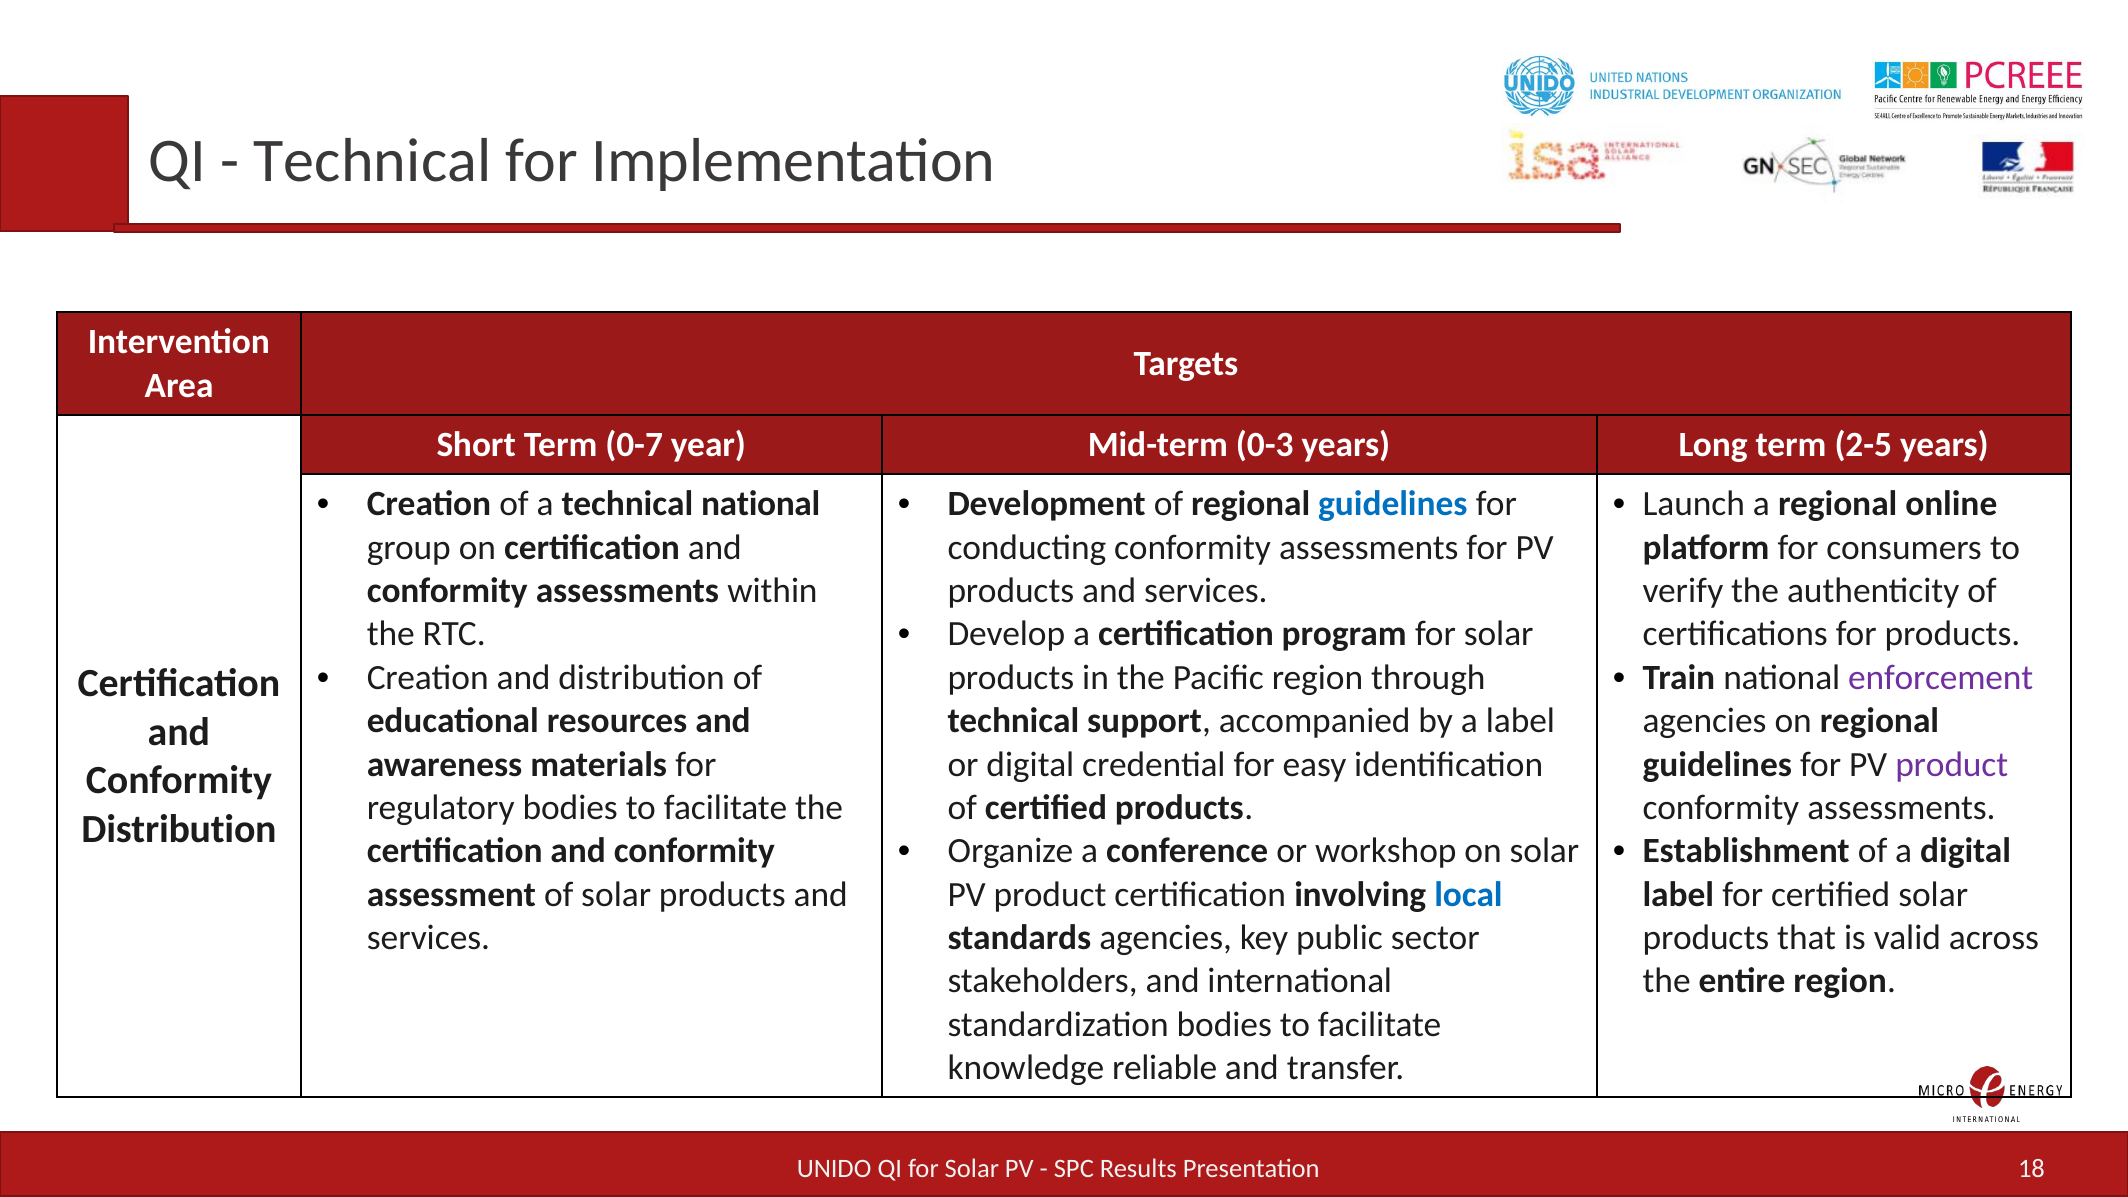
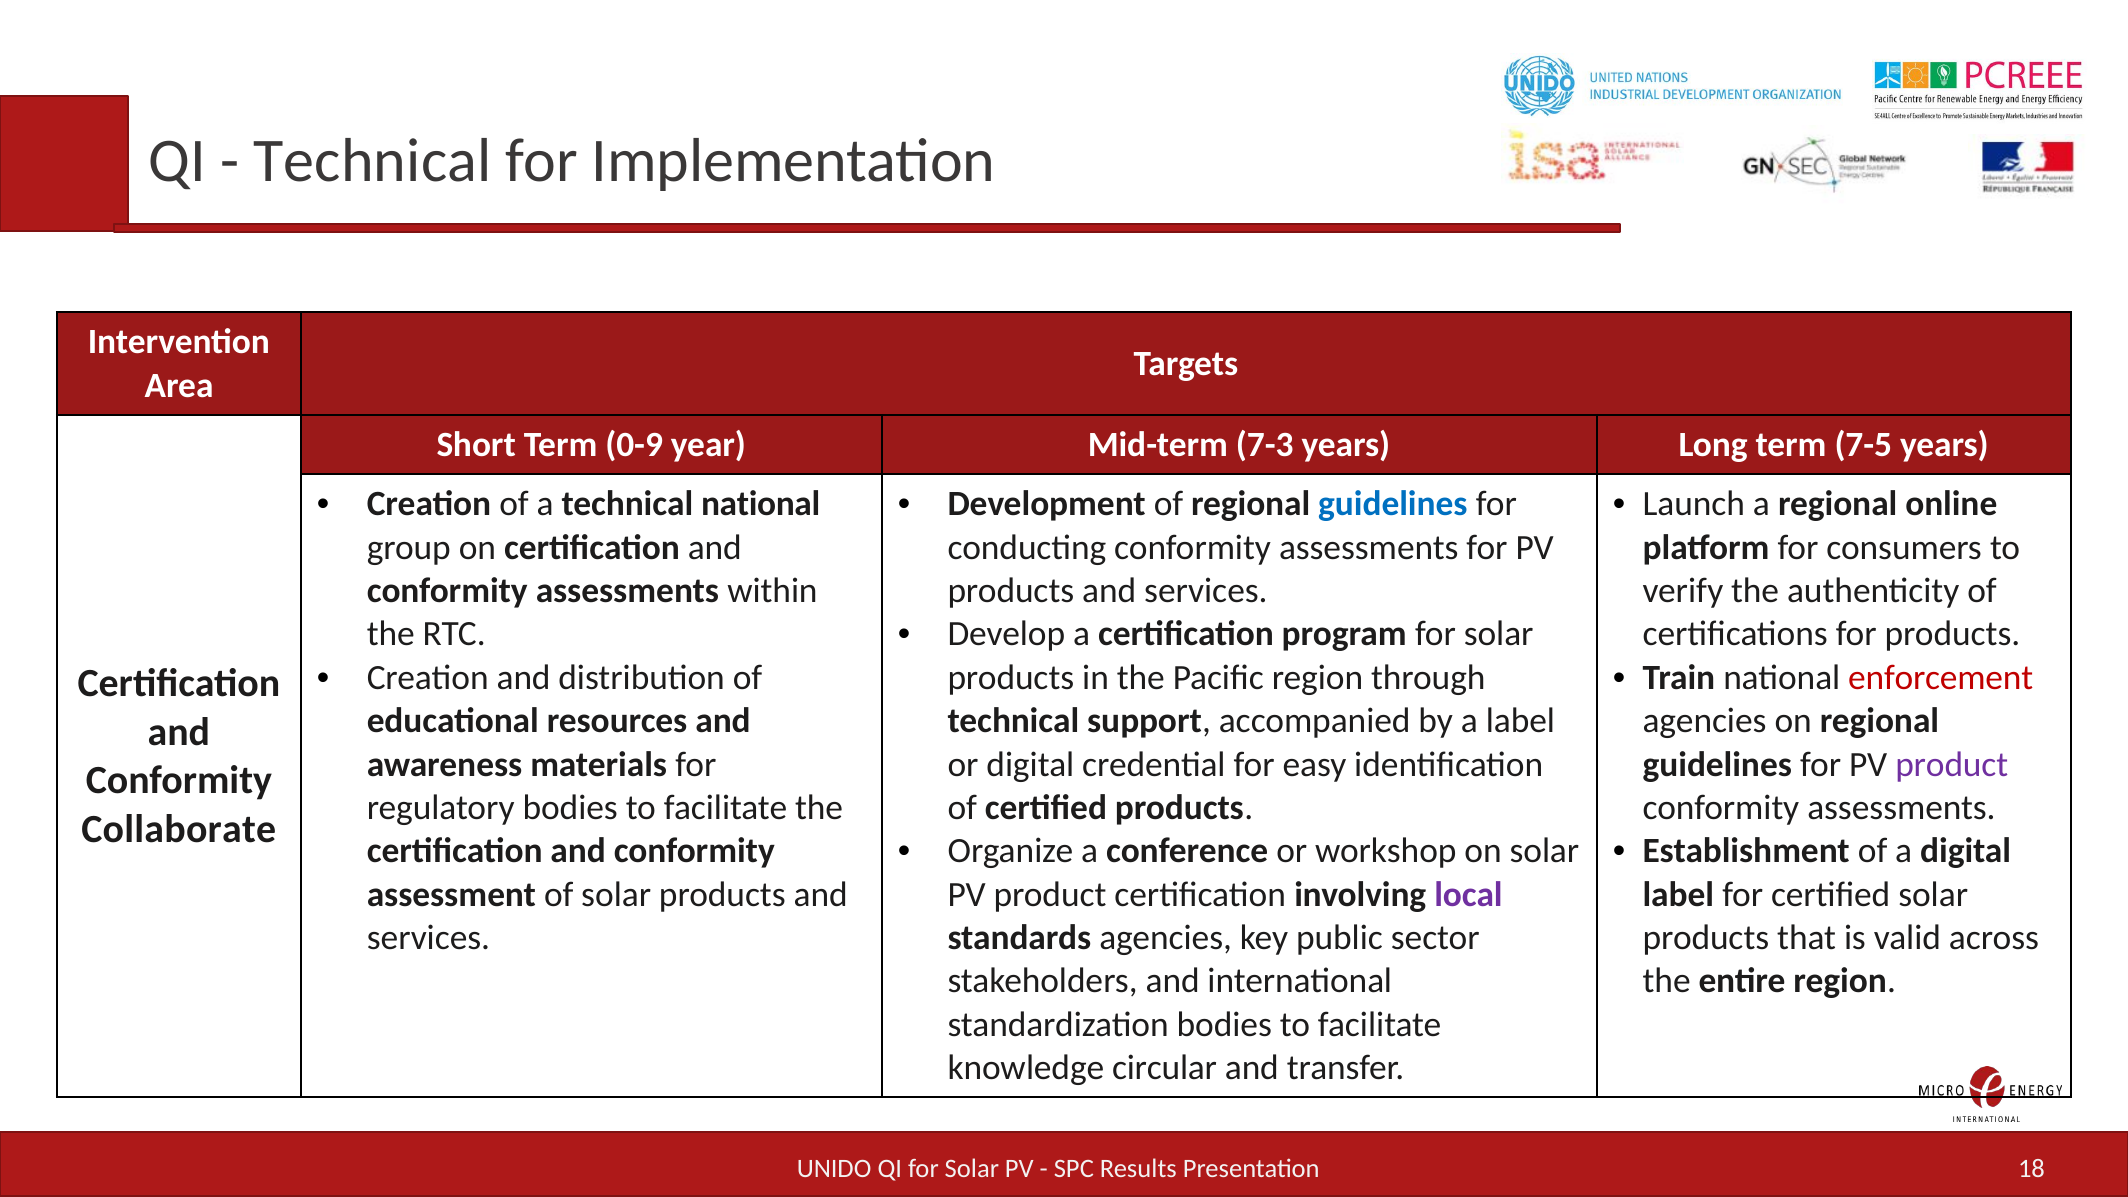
0-7: 0-7 -> 0-9 (634, 445)
0-3: 0-3 -> 7-3 (1265, 445)
2-5: 2-5 -> 7-5 (1863, 445)
enforcement colour: purple -> red (1941, 678)
Distribution: Distribution -> Collaborate (179, 829)
local colour: blue -> purple (1469, 894)
reliable: reliable -> circular (1165, 1068)
